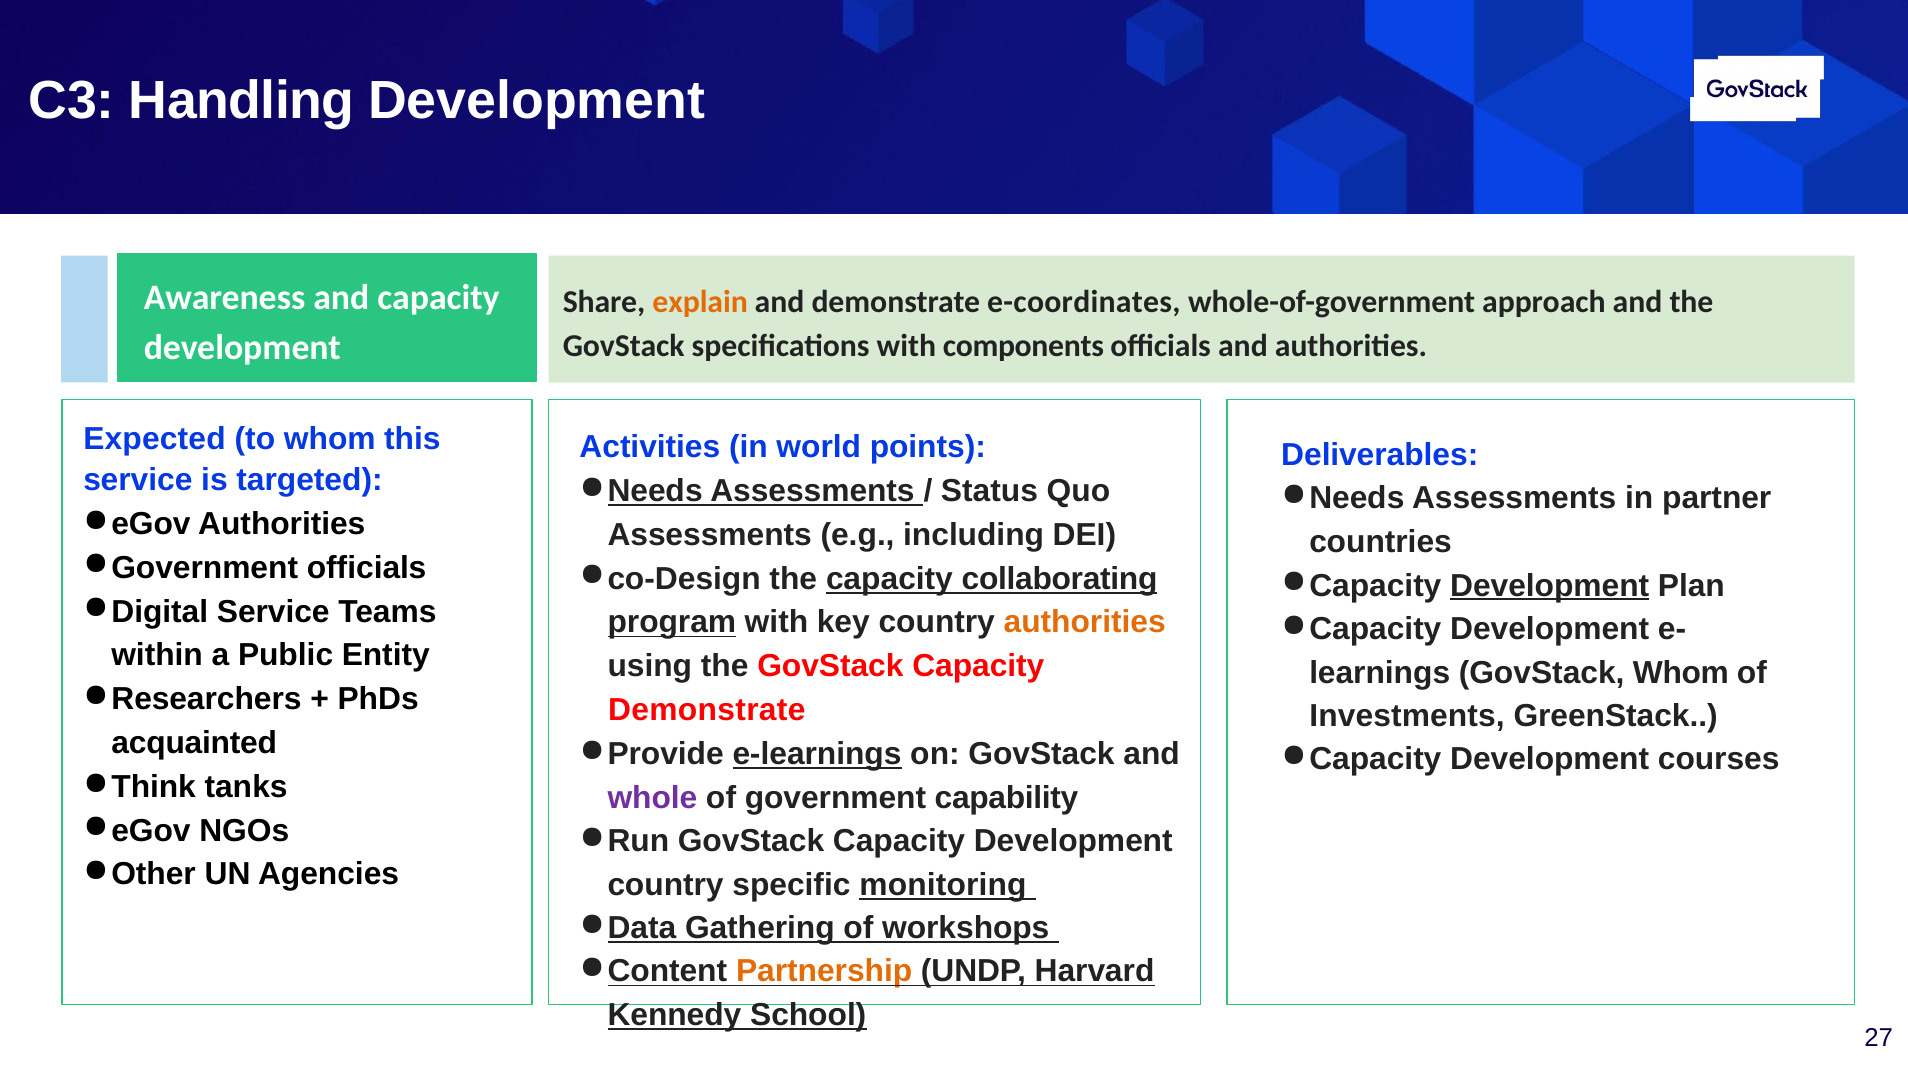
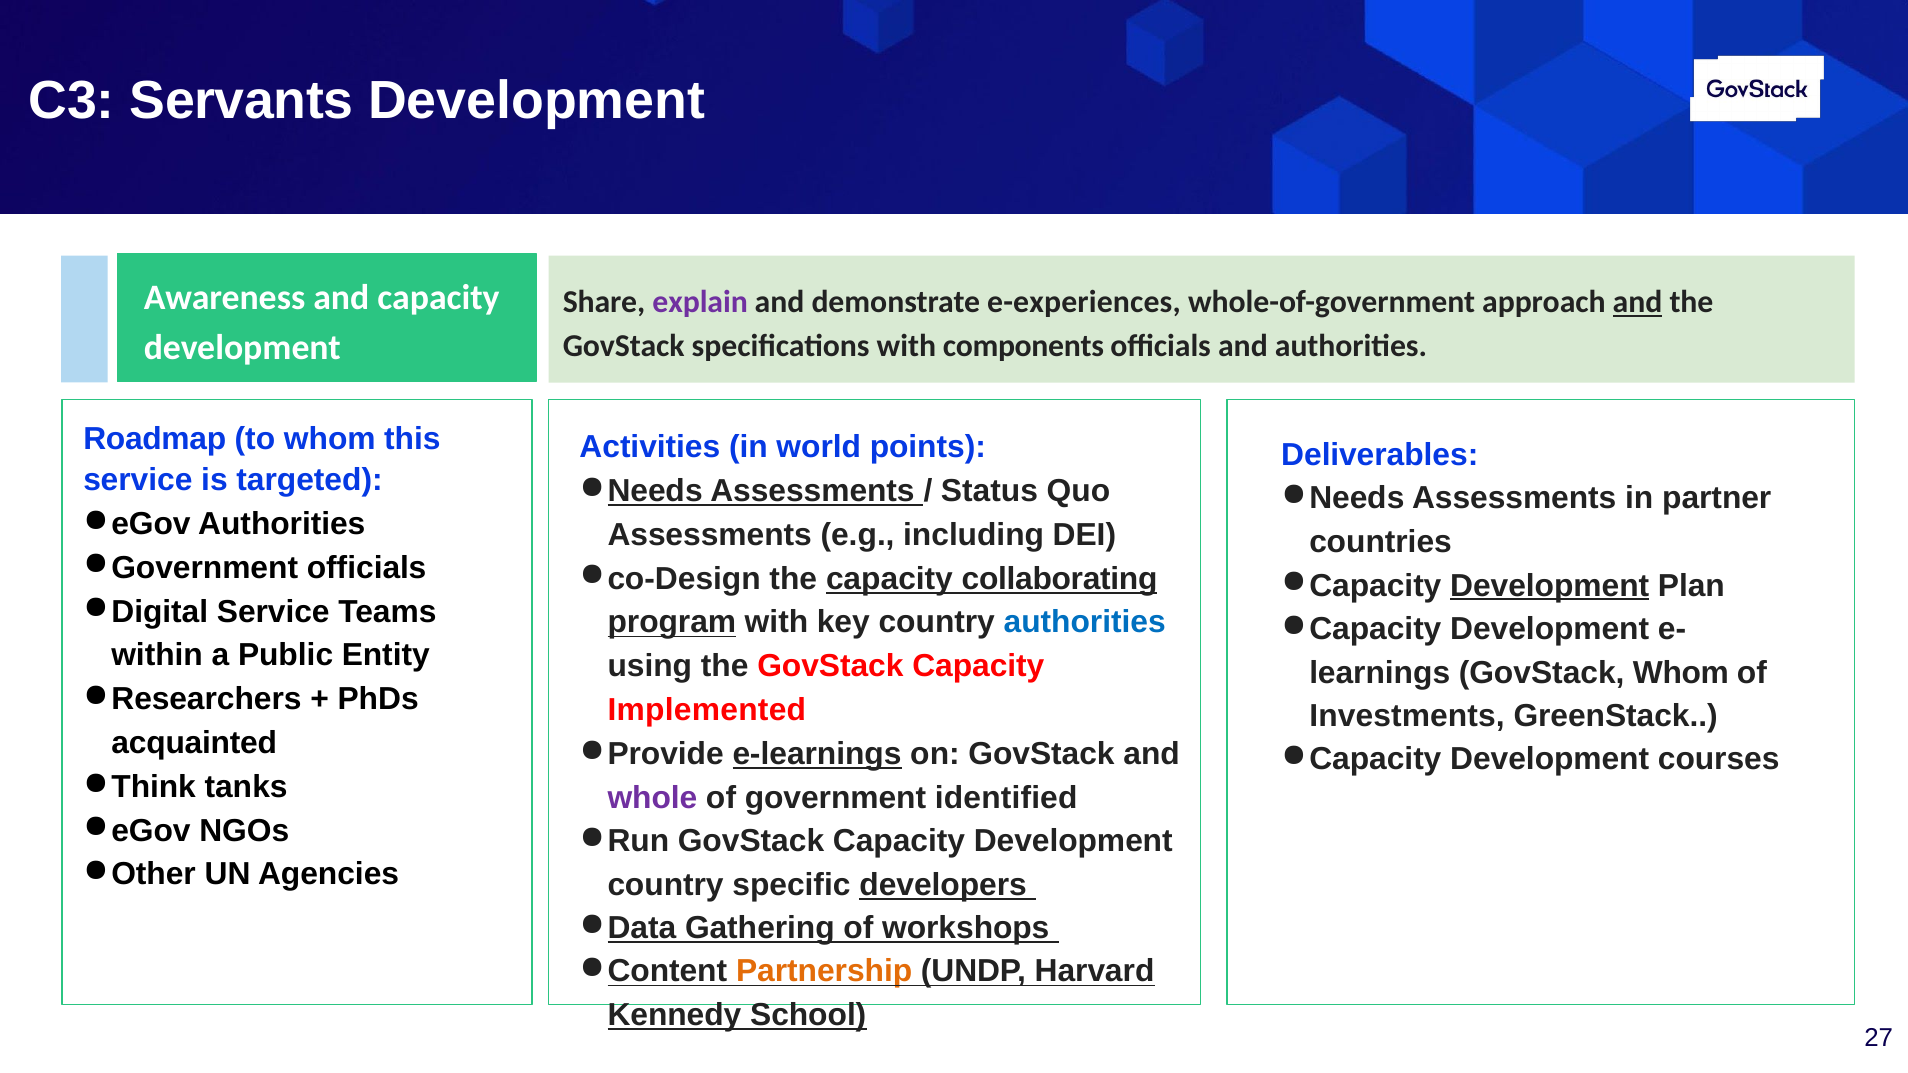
Handling: Handling -> Servants (242, 100)
explain colour: orange -> purple (700, 302)
e-coordinates: e-coordinates -> e-experiences (1084, 302)
and underline: none -> present (1637, 302)
Expected: Expected -> Roadmap (155, 439)
authorities colour: orange -> blue (1085, 623)
Demonstrate: Demonstrate -> Implemented (707, 710)
capability: capability -> identified (1006, 798)
monitoring: monitoring -> developers (943, 885)
